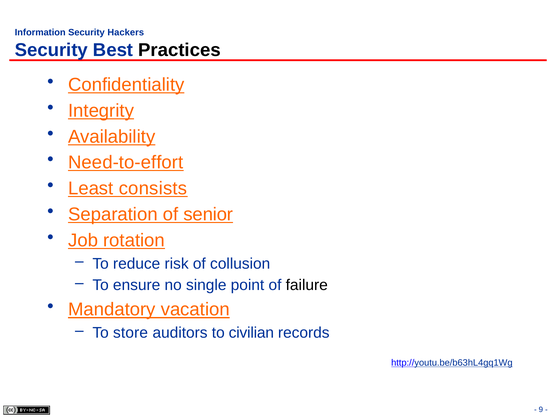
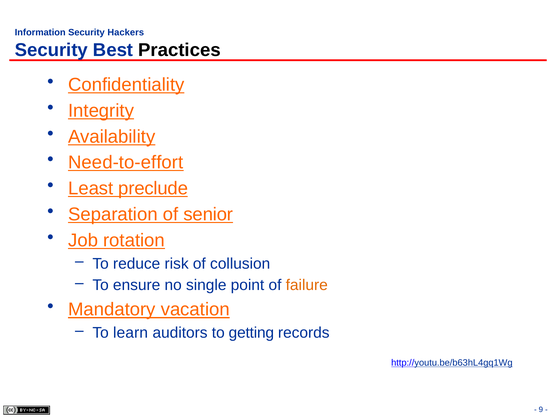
consists: consists -> preclude (153, 188)
failure colour: black -> orange (307, 285)
store: store -> learn (131, 333)
civilian: civilian -> getting (251, 333)
